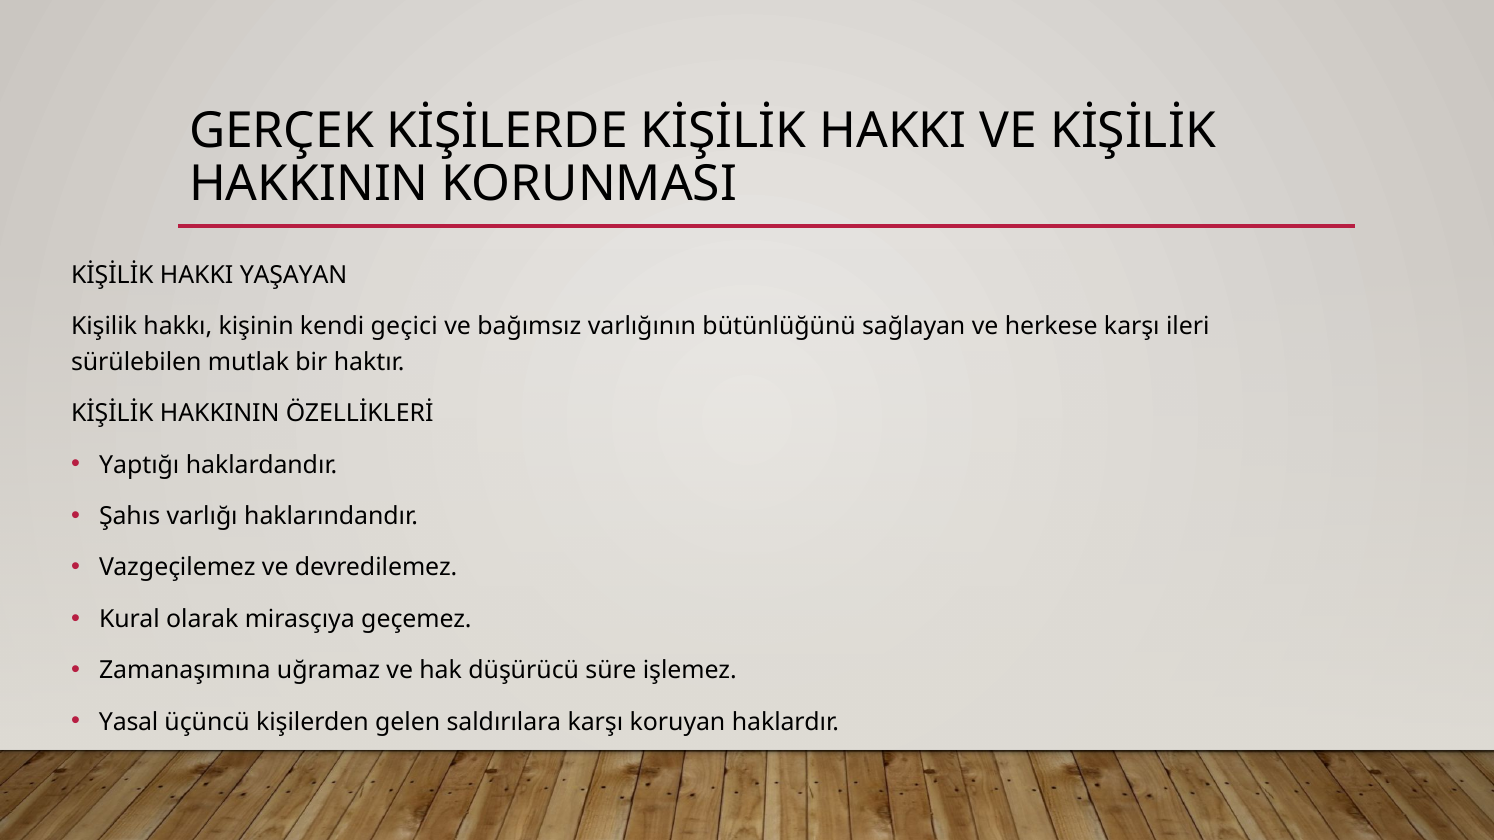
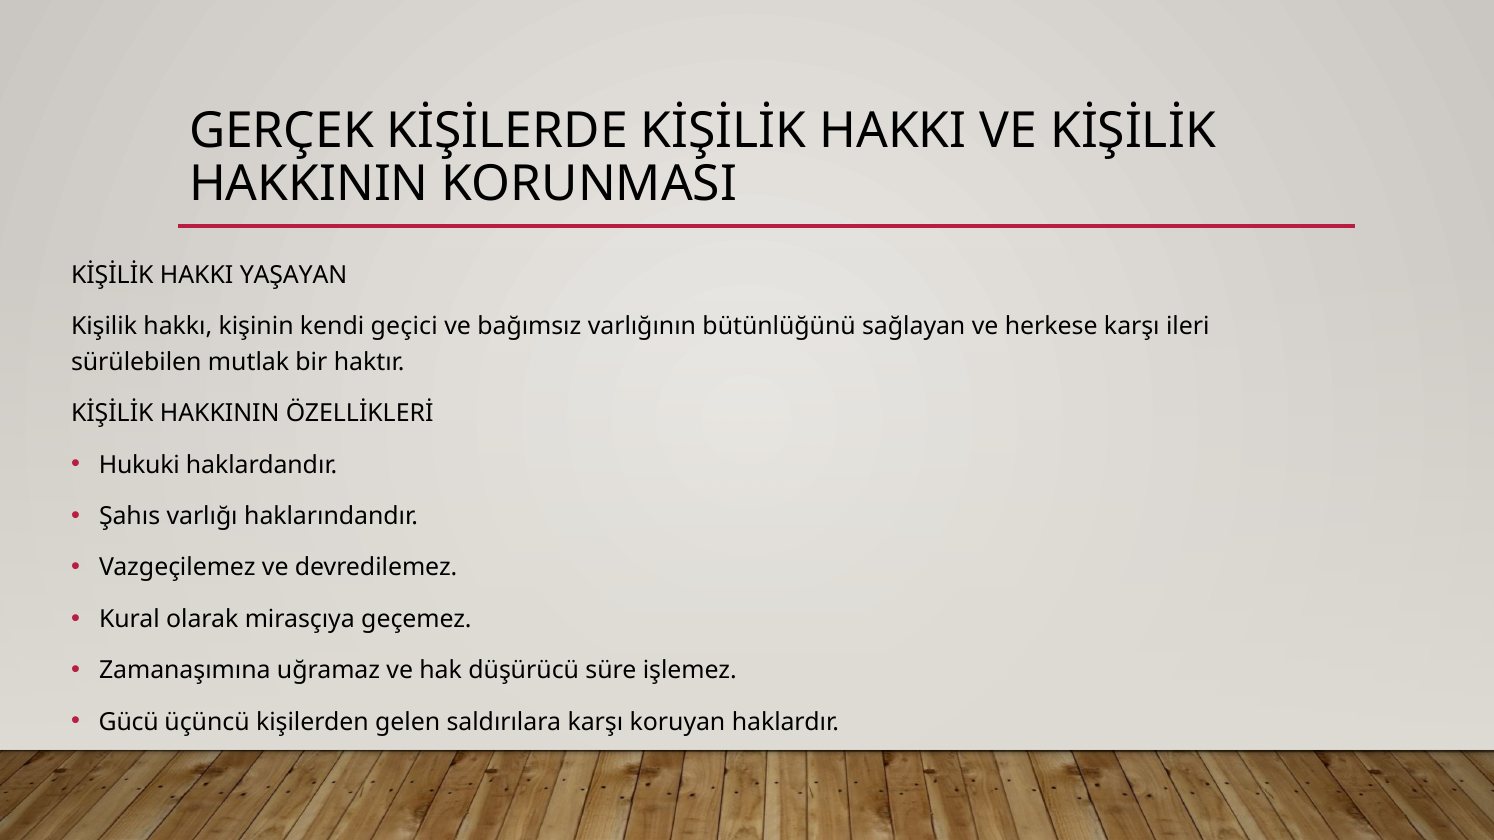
Yaptığı: Yaptığı -> Hukuki (139, 465)
Yasal: Yasal -> Gücü (129, 722)
